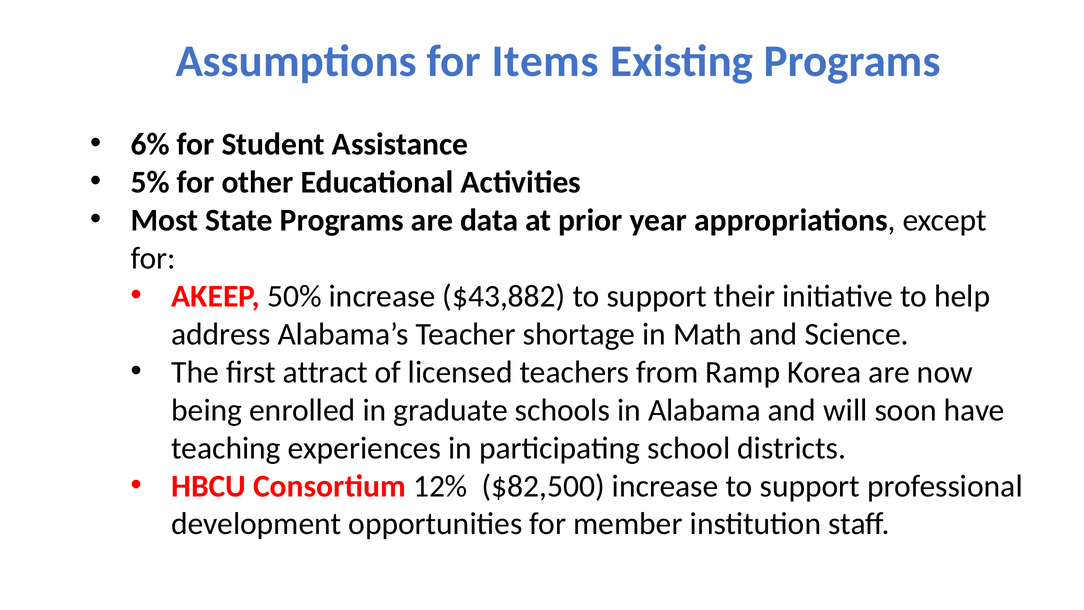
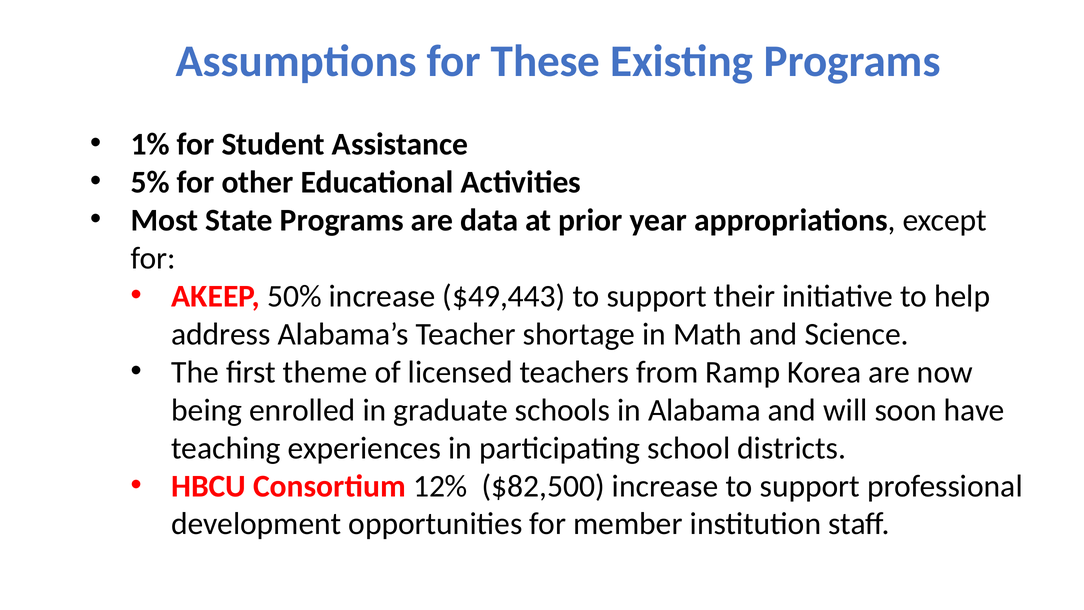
Items: Items -> These (546, 61)
6%: 6% -> 1% (150, 144)
$43,882: $43,882 -> $49,443 (504, 296)
attract: attract -> theme (325, 372)
